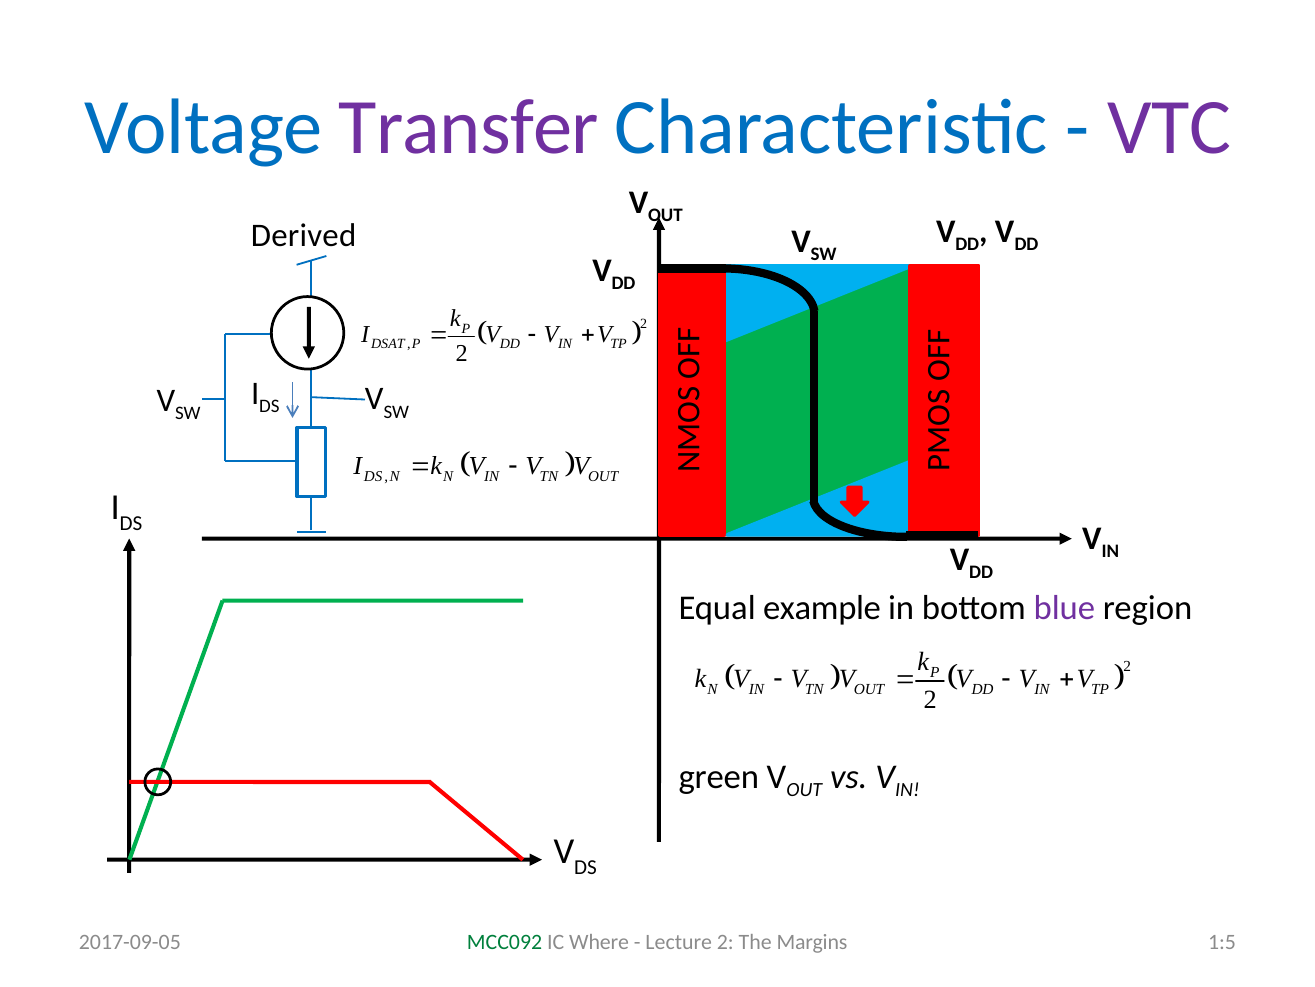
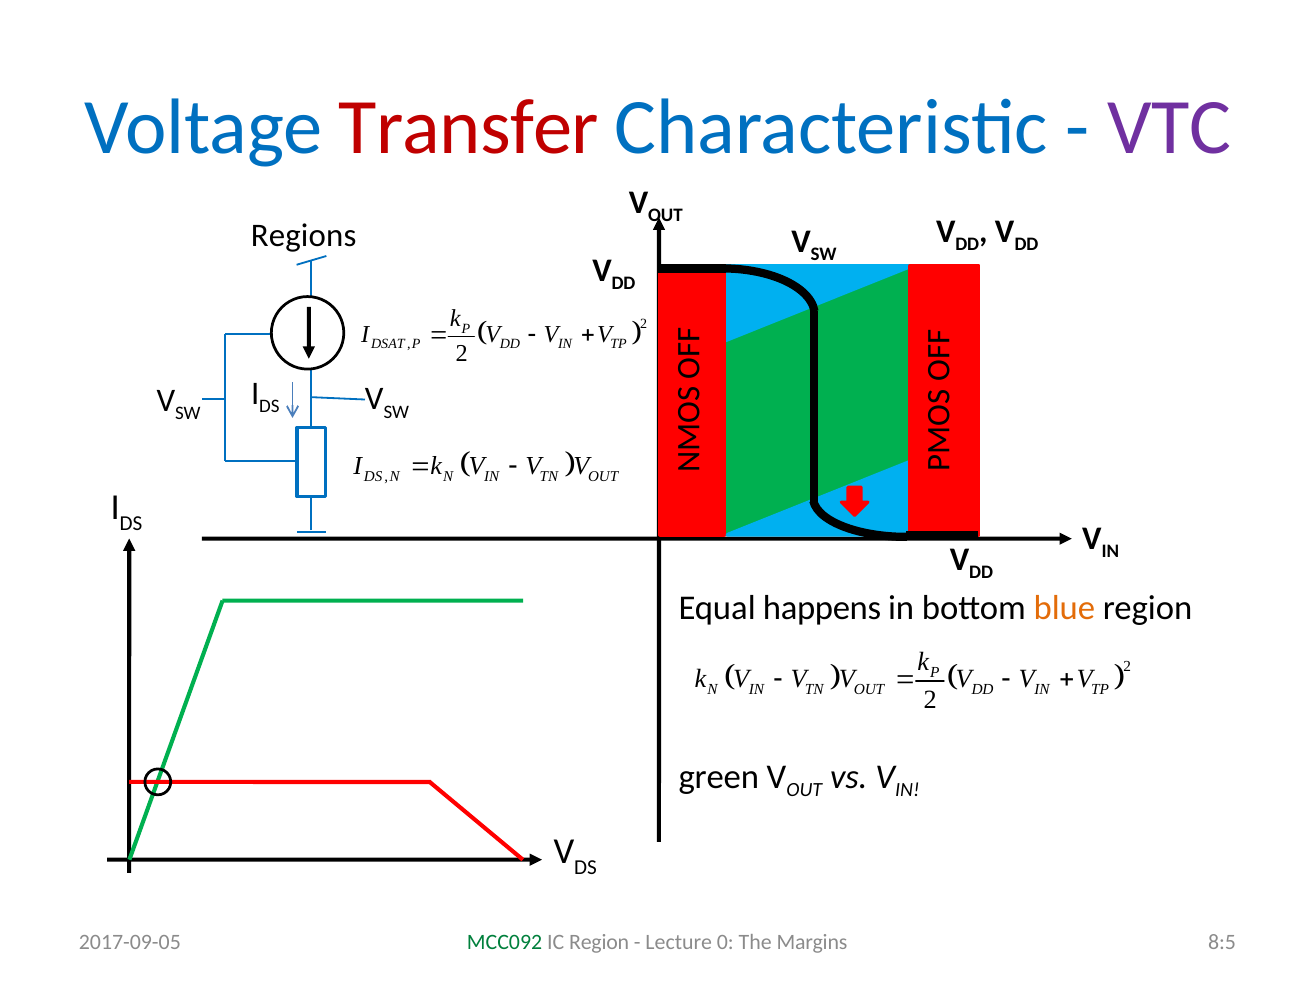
Transfer colour: purple -> red (469, 127)
Derived: Derived -> Regions (304, 236)
example: example -> happens (822, 607)
blue colour: purple -> orange (1064, 607)
IC Where: Where -> Region (599, 942)
Lecture 2: 2 -> 0 (725, 942)
1:5: 1:5 -> 8:5 (1222, 942)
